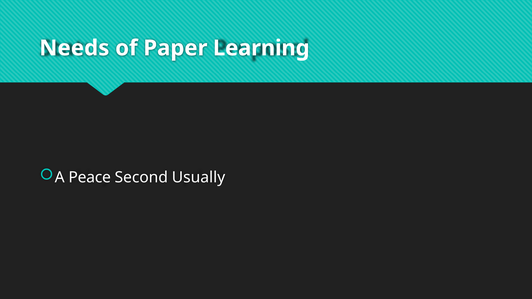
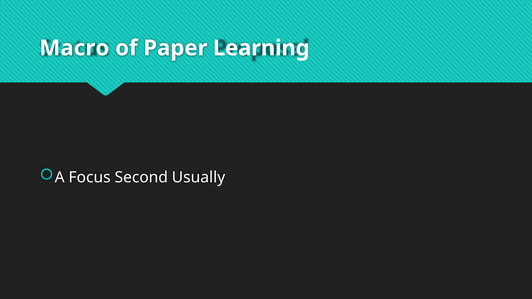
Needs: Needs -> Macro (74, 48)
Peace: Peace -> Focus (90, 177)
